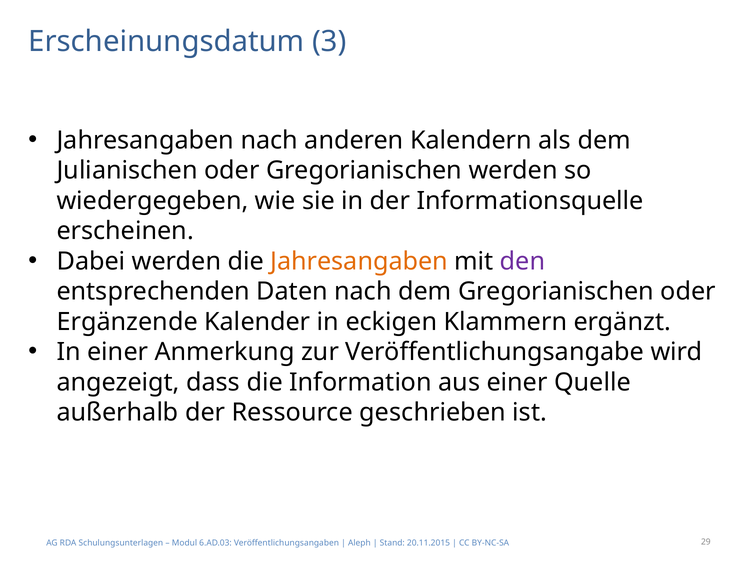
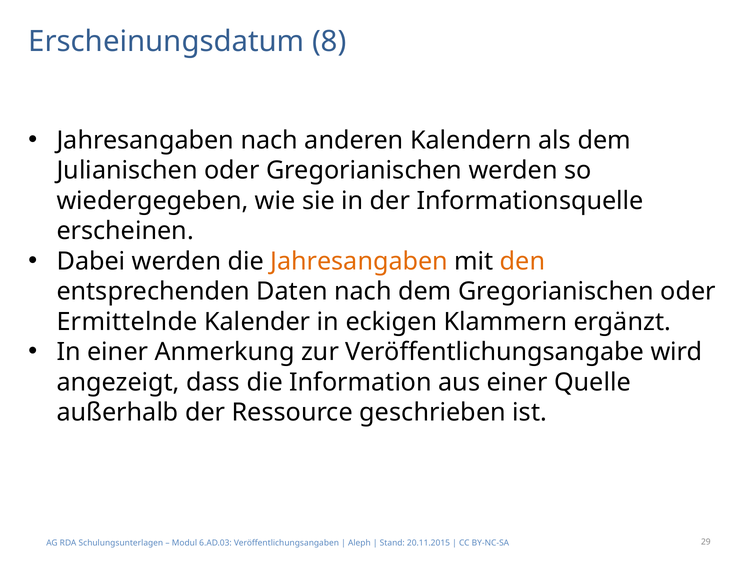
3: 3 -> 8 (329, 42)
den colour: purple -> orange (523, 261)
Ergänzende: Ergänzende -> Ermittelnde (127, 322)
